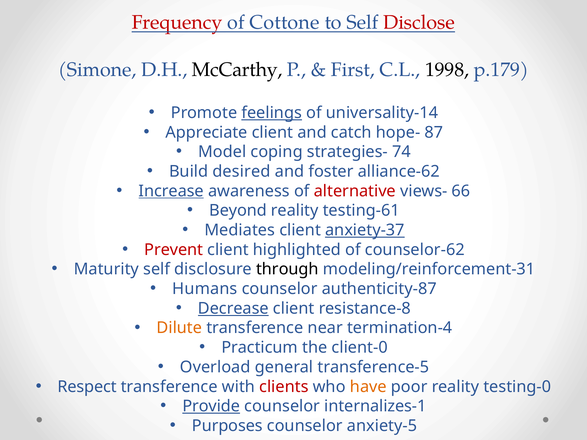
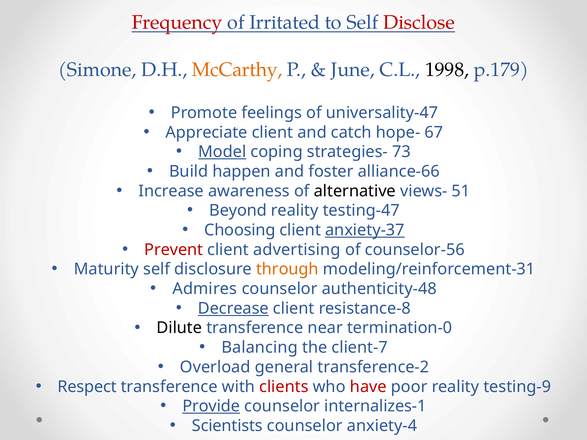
Cottone: Cottone -> Irritated (285, 23)
McCarthy colour: black -> orange (237, 70)
First: First -> June (353, 70)
feelings underline: present -> none (272, 113)
universality-14: universality-14 -> universality-47 (382, 113)
87: 87 -> 67 (434, 132)
Model underline: none -> present (222, 152)
74: 74 -> 73 (401, 152)
desired: desired -> happen (242, 172)
alliance-62: alliance-62 -> alliance-66 (399, 172)
Increase underline: present -> none (171, 191)
alternative colour: red -> black (355, 191)
66: 66 -> 51 (461, 191)
testing-61: testing-61 -> testing-47 (361, 211)
Mediates: Mediates -> Choosing (240, 230)
highlighted: highlighted -> advertising (297, 250)
counselor-62: counselor-62 -> counselor-56 (415, 250)
through colour: black -> orange (287, 269)
Humans: Humans -> Admires (205, 289)
authenticity-87: authenticity-87 -> authenticity-48 (379, 289)
Dilute colour: orange -> black (179, 328)
termination-4: termination-4 -> termination-0 (400, 328)
Practicum: Practicum -> Balancing (260, 348)
client-0: client-0 -> client-7 (360, 348)
transference-5: transference-5 -> transference-2 (373, 367)
have colour: orange -> red (368, 387)
testing-0: testing-0 -> testing-9 (517, 387)
Purposes: Purposes -> Scientists (227, 426)
anxiety-5: anxiety-5 -> anxiety-4 (382, 426)
